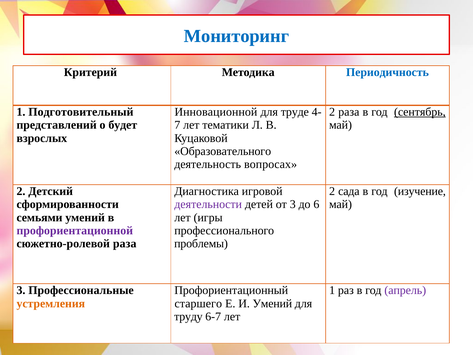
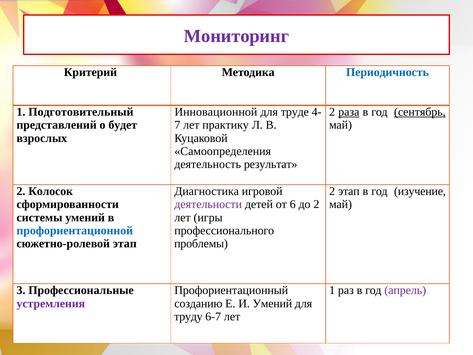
Мониторинг colour: blue -> purple (237, 36)
раза underline: none -> present (349, 112)
тематики: тематики -> практику (226, 125)
Образовательного: Образовательного -> Самоопределения (223, 151)
вопросах: вопросах -> результат (271, 164)
Детский: Детский -> Колосок (51, 191)
2 сада: сада -> этап (349, 191)
от 3: 3 -> 6 (293, 204)
до 6: 6 -> 2 (316, 204)
семьями: семьями -> системы (39, 217)
профориентационной colour: purple -> blue (75, 230)
сюжетно-ролевой раза: раза -> этап (125, 243)
устремления colour: orange -> purple (51, 303)
старшего: старшего -> созданию (198, 303)
